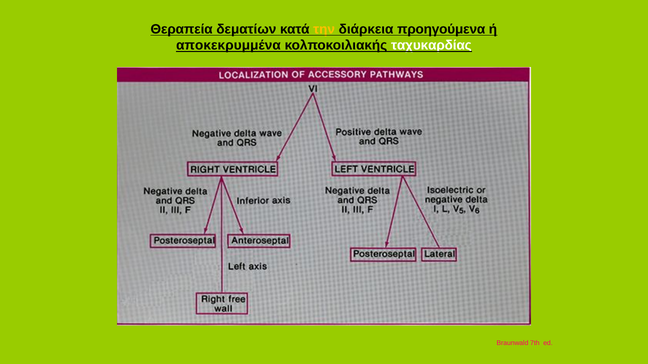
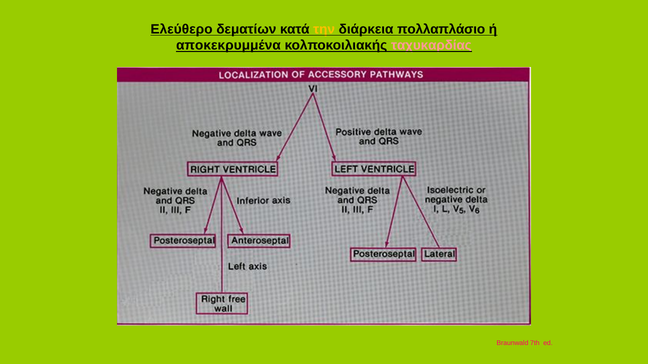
Θεραπεία: Θεραπεία -> Ελεύθερο (182, 29)
προηγούμενα: προηγούμενα -> πολλαπλάσιο (441, 29)
ταχυκαρδίας colour: white -> pink (431, 46)
